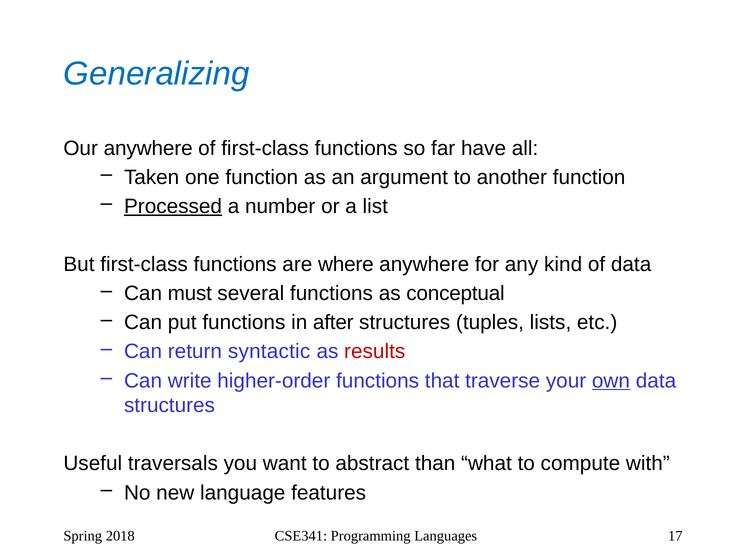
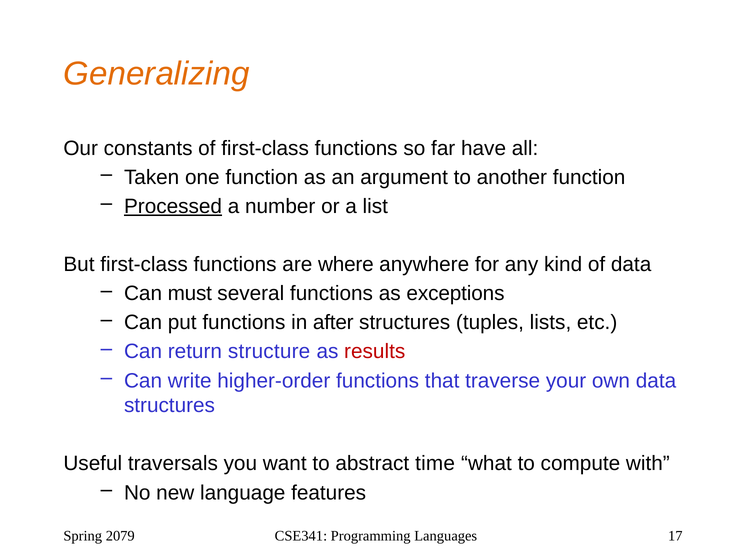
Generalizing colour: blue -> orange (156, 74)
Our anywhere: anywhere -> constants (148, 148)
conceptual: conceptual -> exceptions (455, 293)
syntactic: syntactic -> structure (269, 351)
own underline: present -> none (611, 380)
than: than -> time (435, 463)
2018: 2018 -> 2079 (120, 536)
